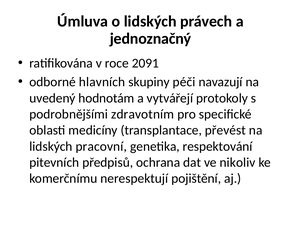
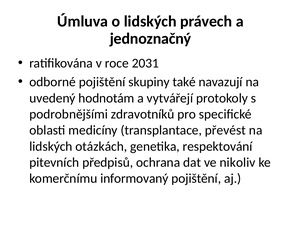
2091: 2091 -> 2031 (145, 63)
odborné hlavních: hlavních -> pojištění (102, 82)
péči: péči -> také (184, 82)
zdravotním: zdravotním -> zdravotníků (143, 114)
pracovní: pracovní -> otázkách (101, 146)
nerespektují: nerespektují -> informovaný (134, 178)
